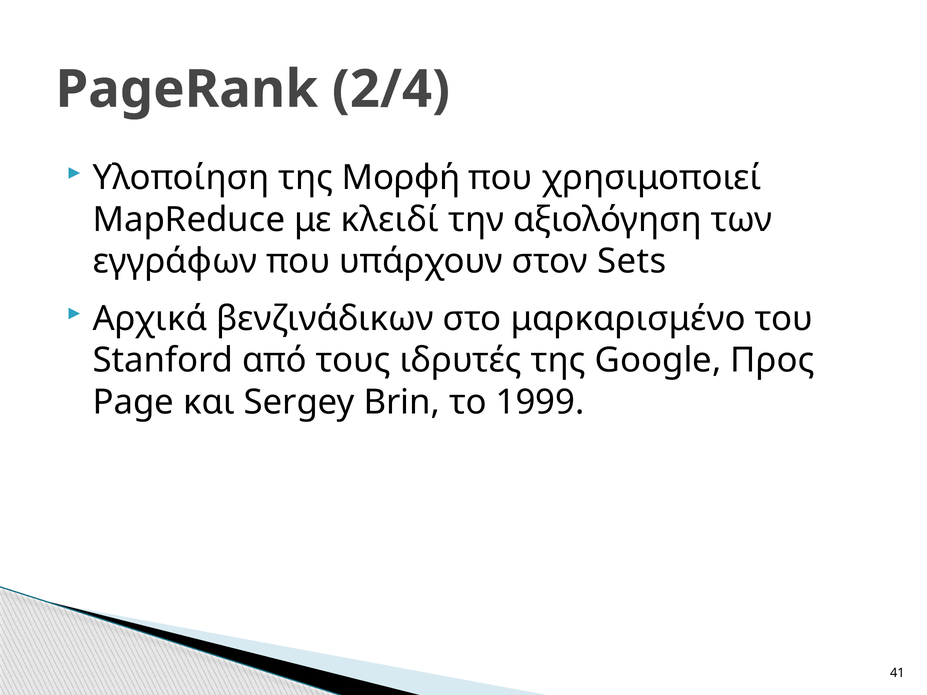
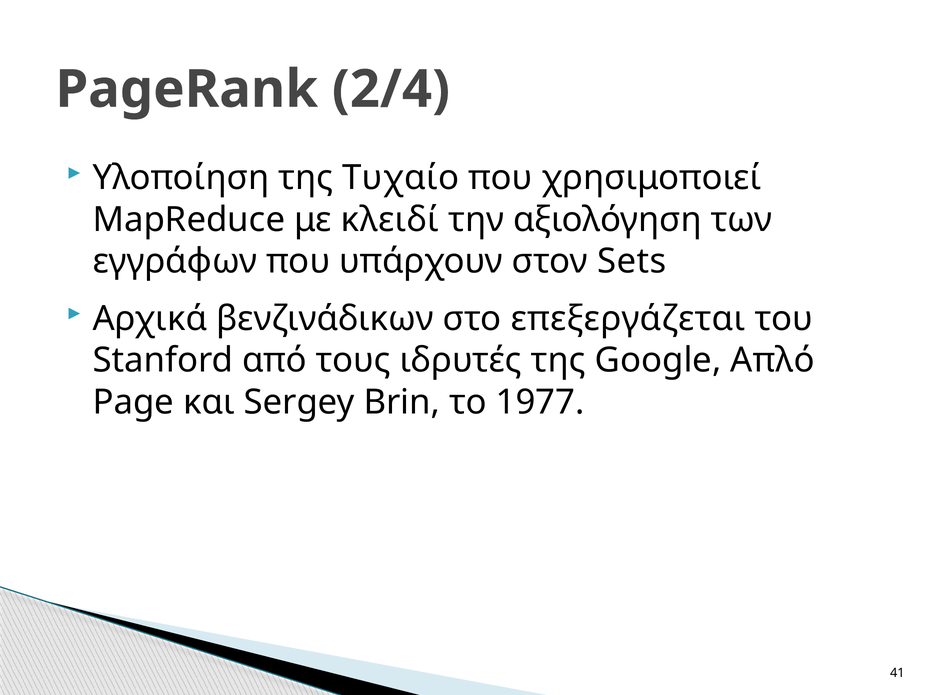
Μορφή: Μορφή -> Τυχαίο (401, 178)
μαρκαρισμένο: μαρκαρισμένο -> επεξεργάζεται (628, 319)
Προς: Προς -> Απλό (773, 360)
1999: 1999 -> 1977 (540, 402)
